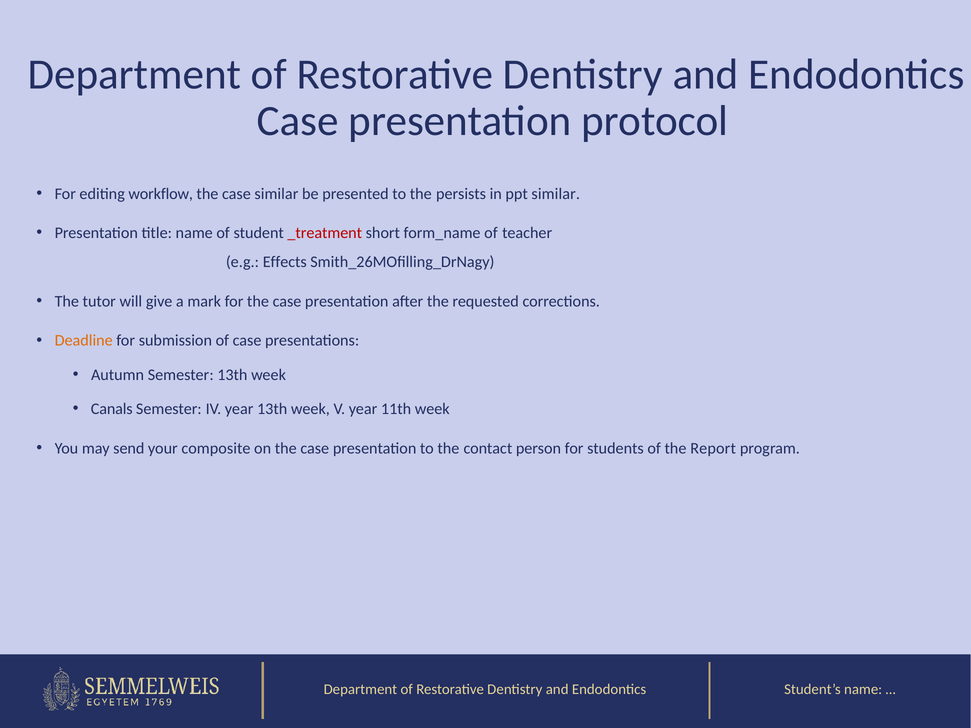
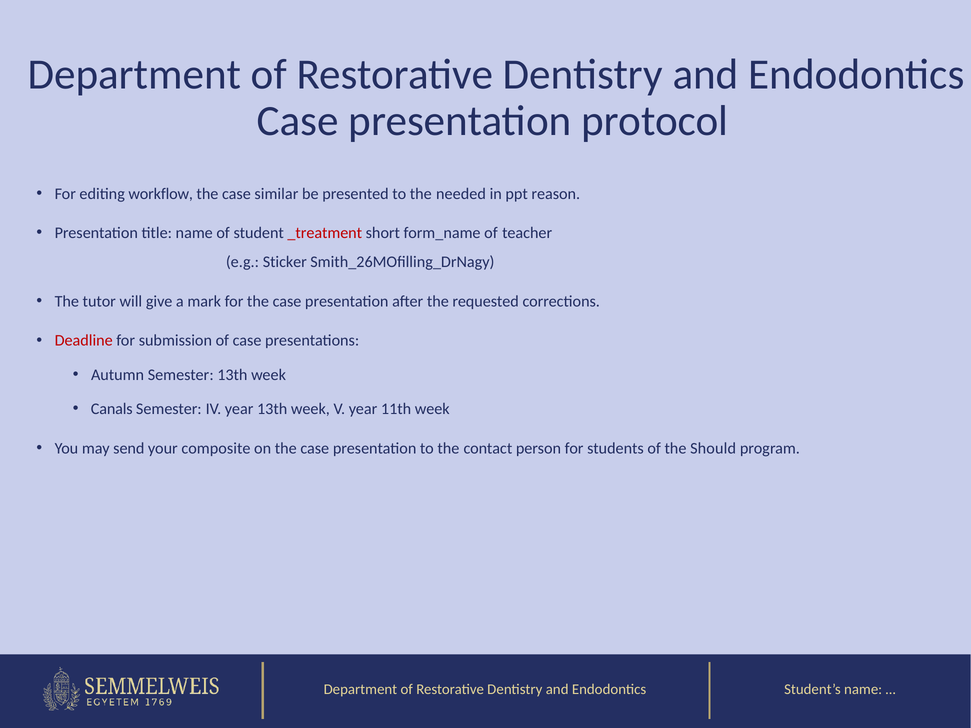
persists: persists -> needed (461, 194)
ppt similar: similar -> reason (556, 194)
Effects: Effects -> Sticker (285, 262)
Deadline colour: orange -> red (84, 341)
Report: Report -> Should (713, 448)
